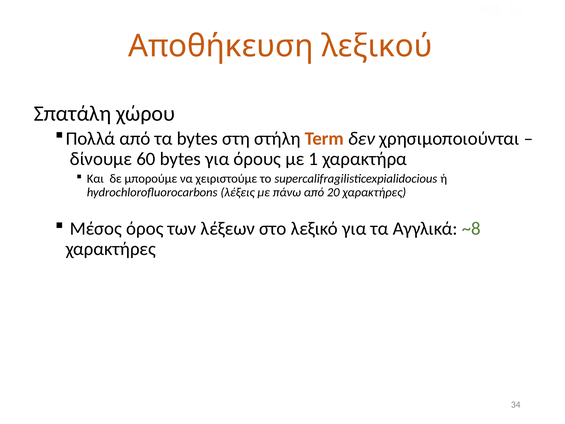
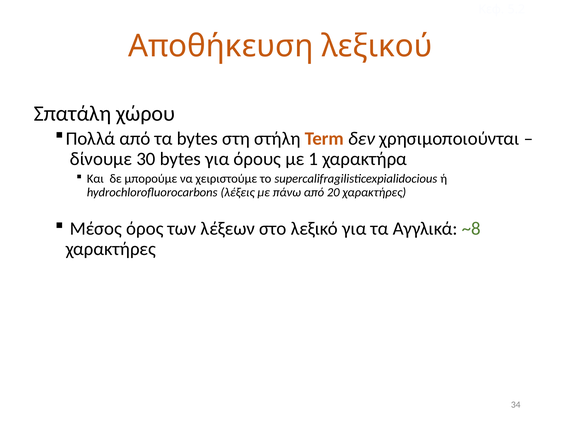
60: 60 -> 30 (146, 159)
